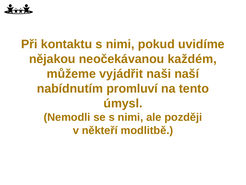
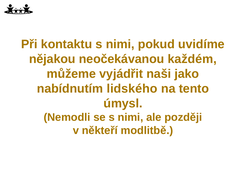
naší: naší -> jako (187, 74)
promluví: promluví -> lidského (132, 88)
